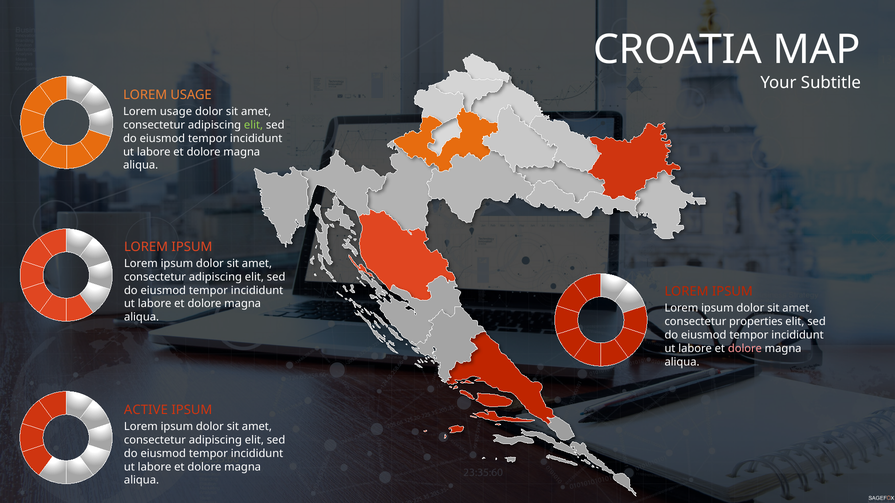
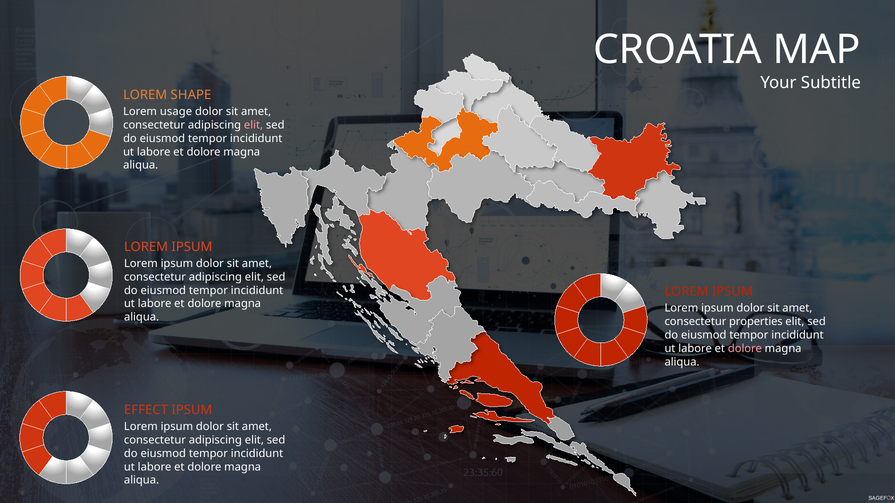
USAGE: USAGE -> SHAPE (191, 95)
elit colour: light green -> pink (254, 125)
ACTIVE: ACTIVE -> EFFECT (146, 410)
